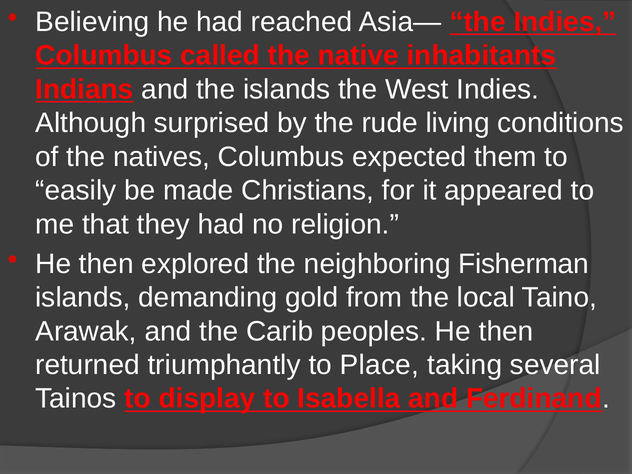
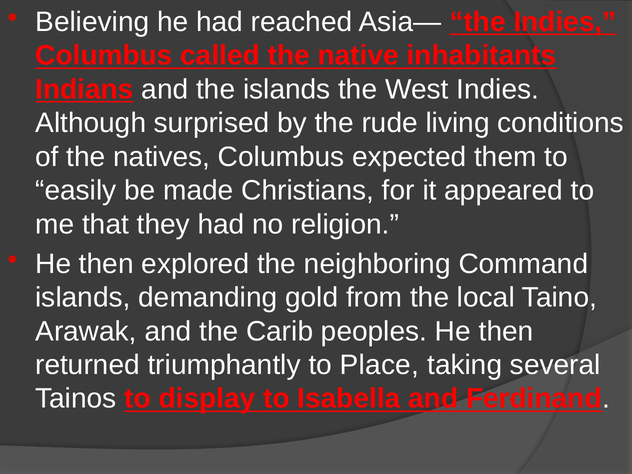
Fisherman: Fisherman -> Command (523, 264)
